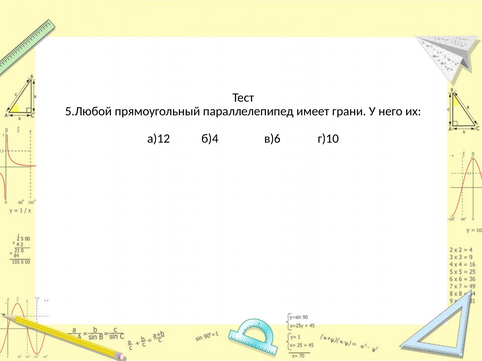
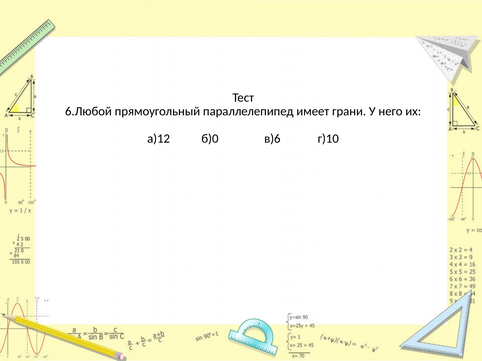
5.Любой: 5.Любой -> 6.Любой (88, 112)
б)4: б)4 -> б)0 (210, 139)
